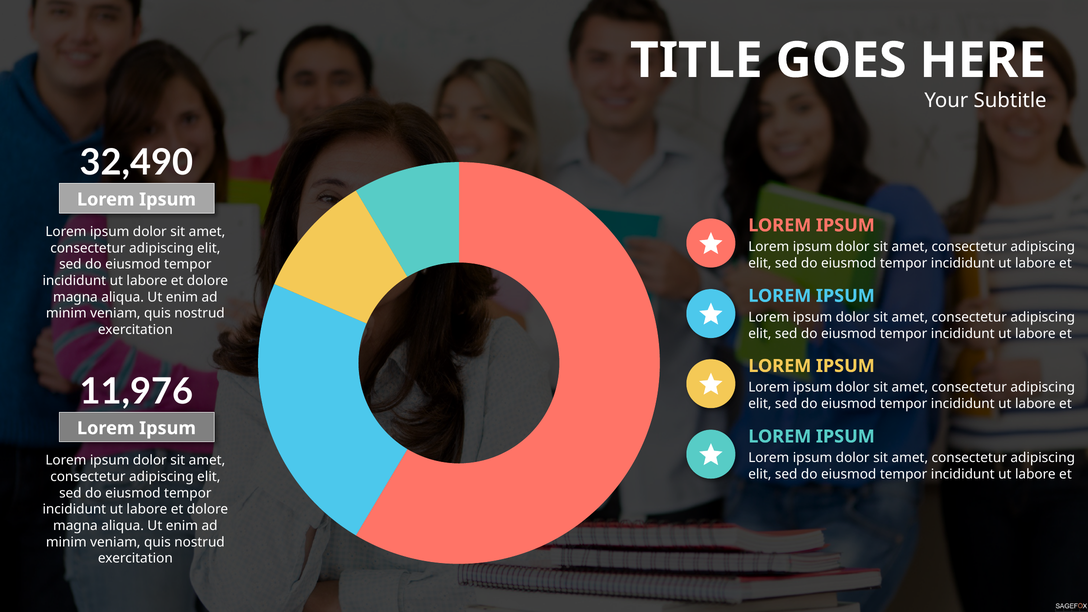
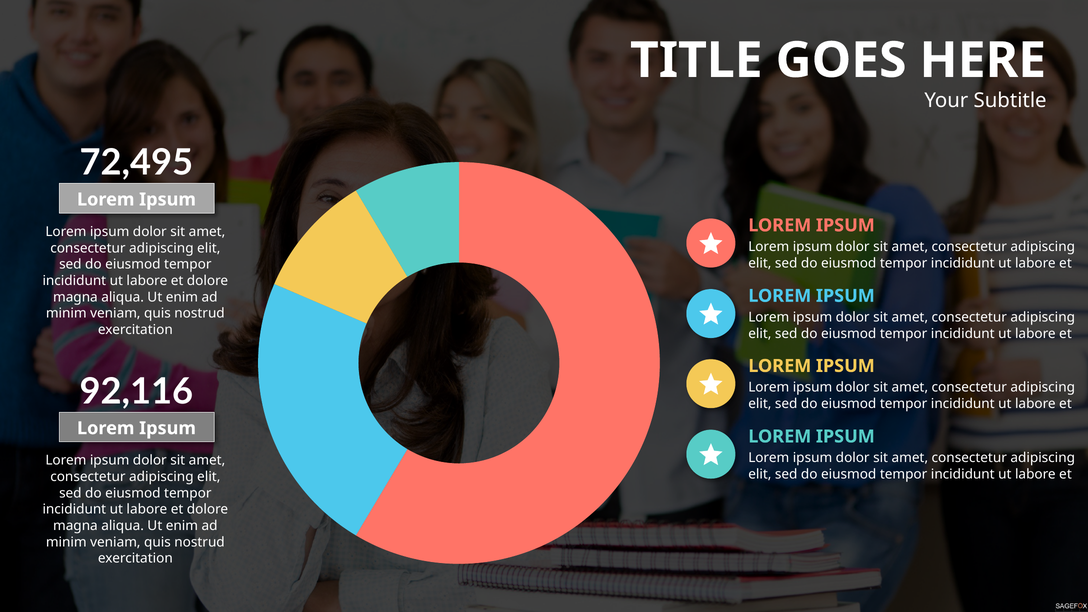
32,490: 32,490 -> 72,495 (137, 163)
11,976: 11,976 -> 92,116 (137, 392)
